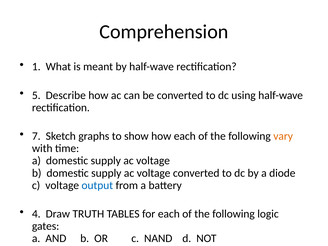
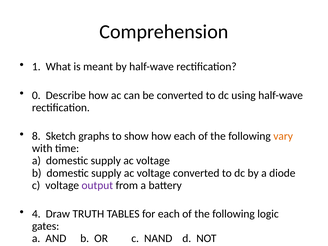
5: 5 -> 0 (36, 95)
7: 7 -> 8 (36, 136)
output colour: blue -> purple (97, 185)
